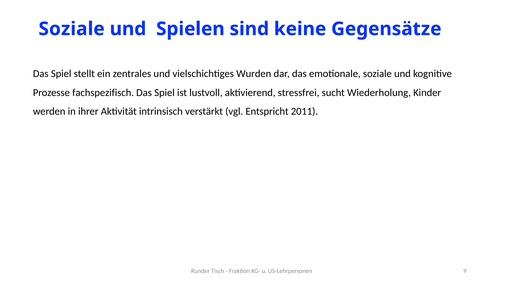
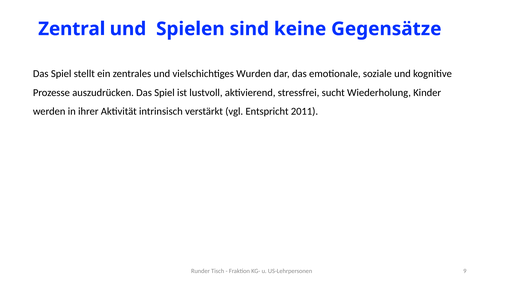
Soziale: Soziale -> Zentral (72, 29)
fachspezifisch: fachspezifisch -> auszudrücken (103, 93)
